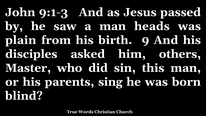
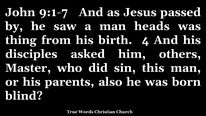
9:1-3: 9:1-3 -> 9:1-7 (53, 12)
plain: plain -> thing (21, 40)
9: 9 -> 4 (145, 40)
sing: sing -> also (110, 82)
